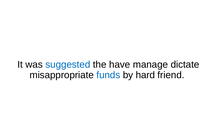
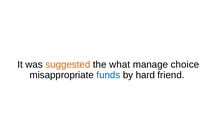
suggested colour: blue -> orange (68, 65)
have: have -> what (120, 65)
dictate: dictate -> choice (185, 65)
